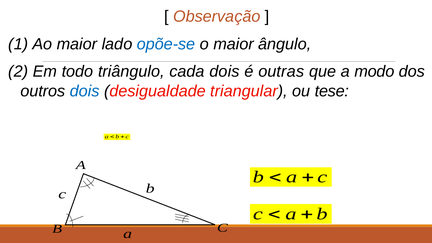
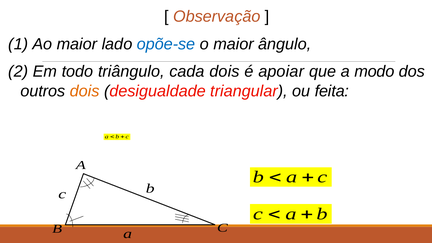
outras: outras -> apoiar (281, 72)
dois colour: blue -> orange (85, 91)
tese: tese -> feita (332, 91)
